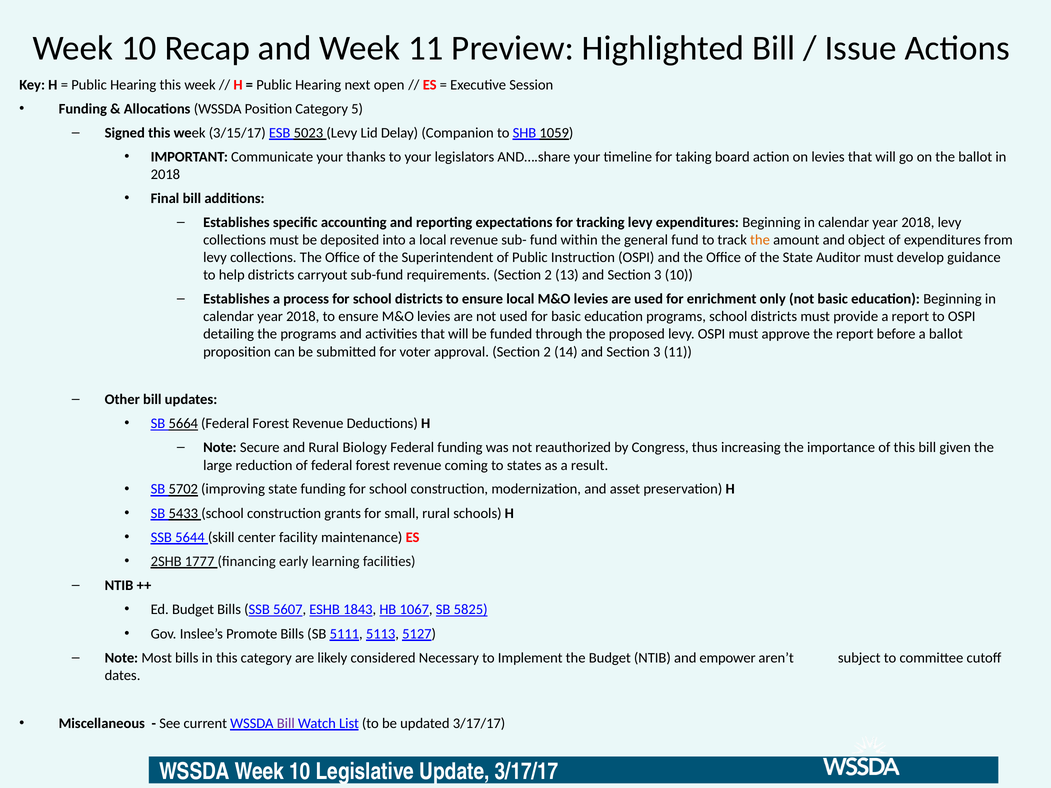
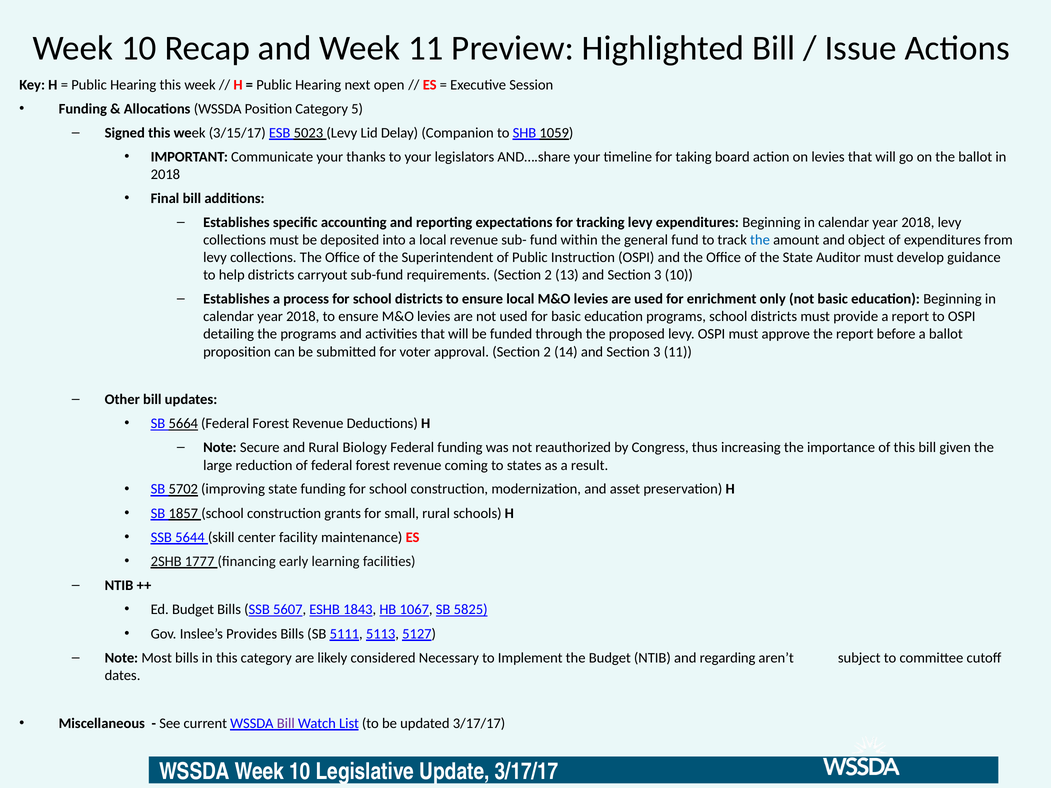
the colour: orange -> blue (760, 240)
5433: 5433 -> 1857 (183, 513)
Promote: Promote -> Provides (252, 634)
empower: empower -> regarding (728, 658)
